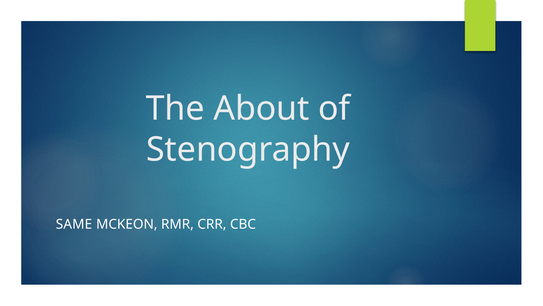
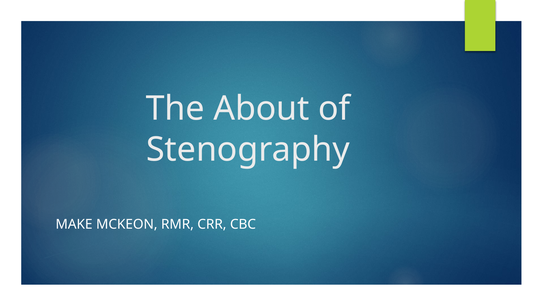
SAME: SAME -> MAKE (74, 224)
